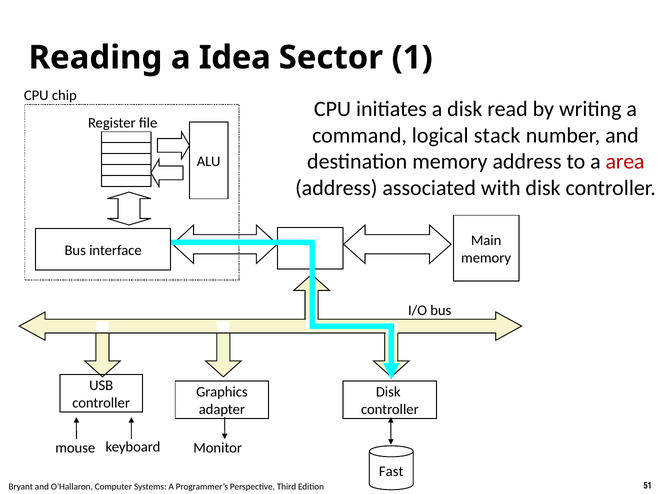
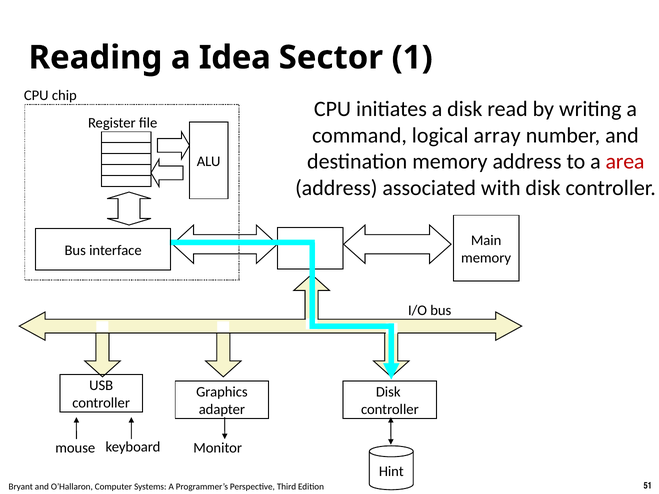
stack: stack -> array (497, 135)
Fast: Fast -> Hint (391, 472)
